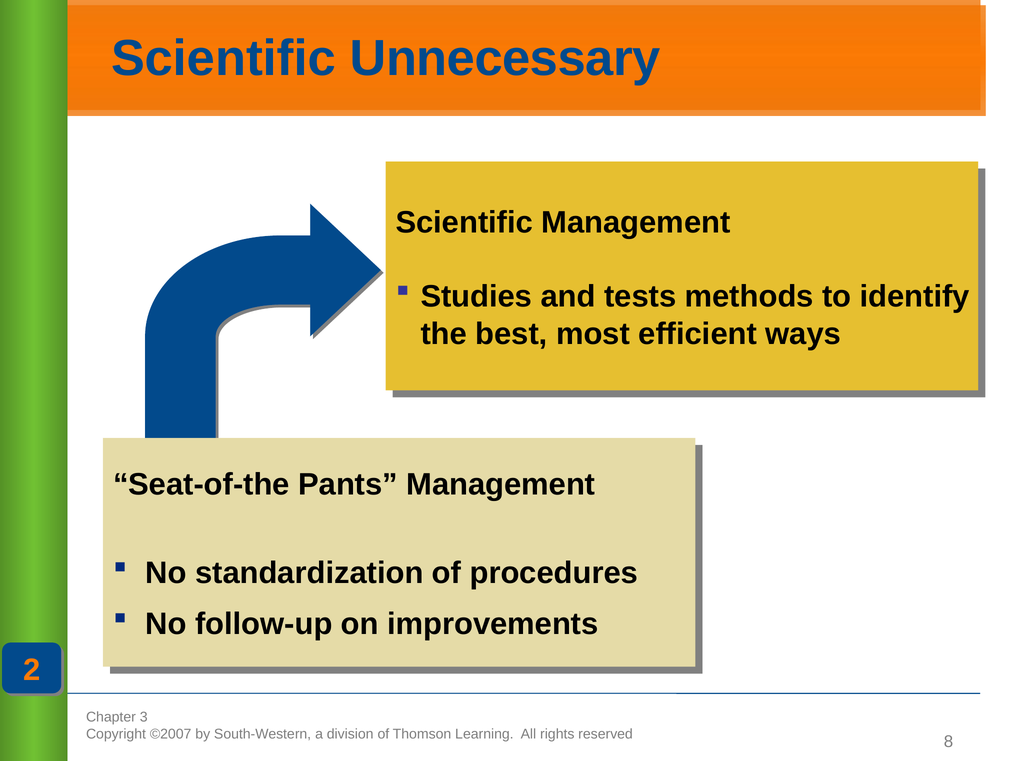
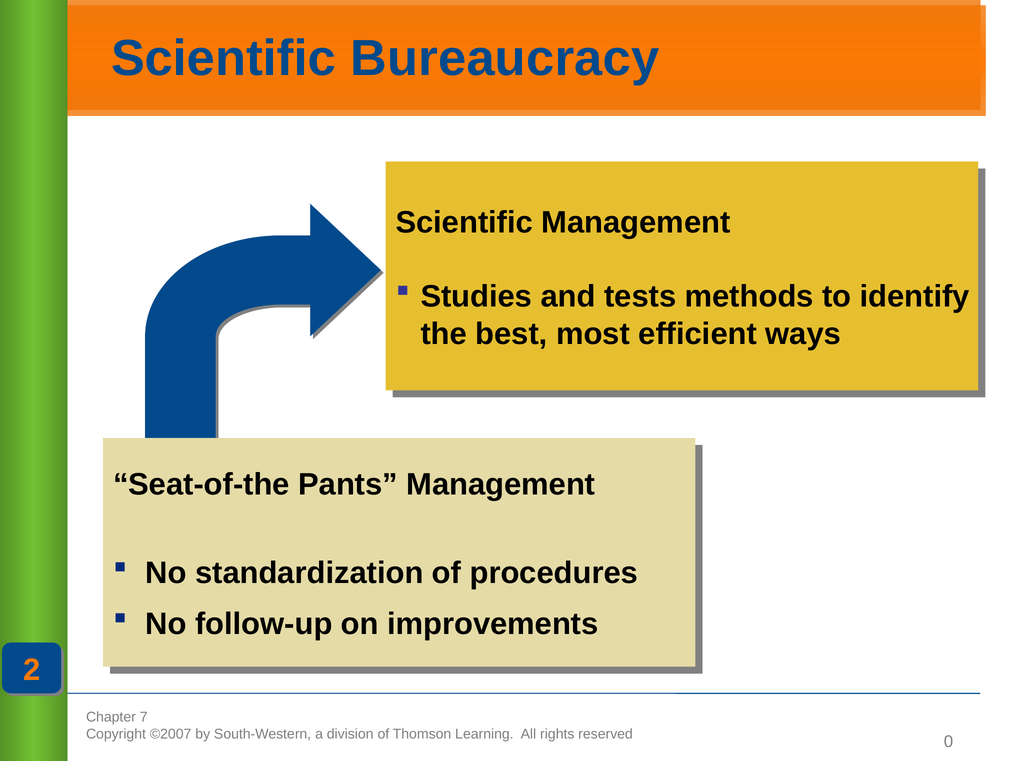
Unnecessary: Unnecessary -> Bureaucracy (505, 58)
3: 3 -> 7 (144, 716)
8: 8 -> 0 (949, 741)
